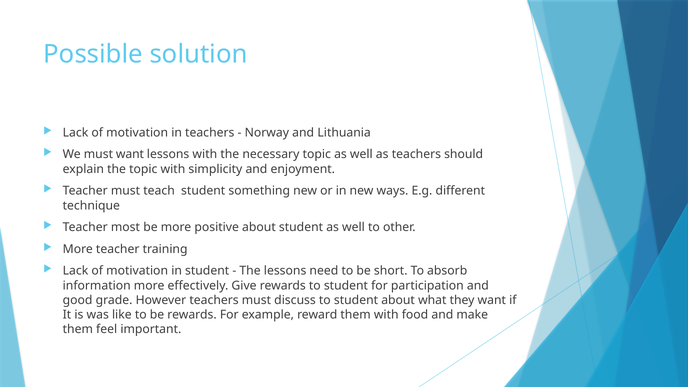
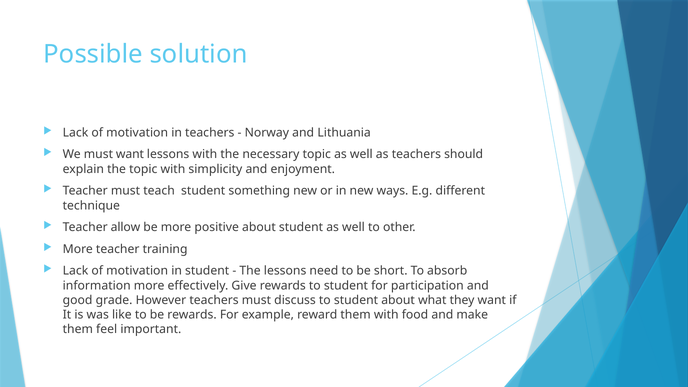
most: most -> allow (126, 227)
